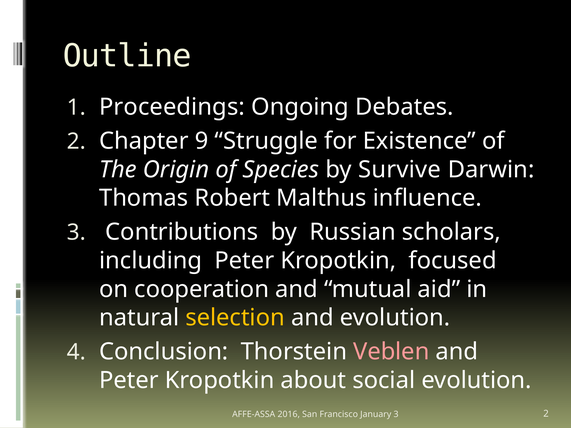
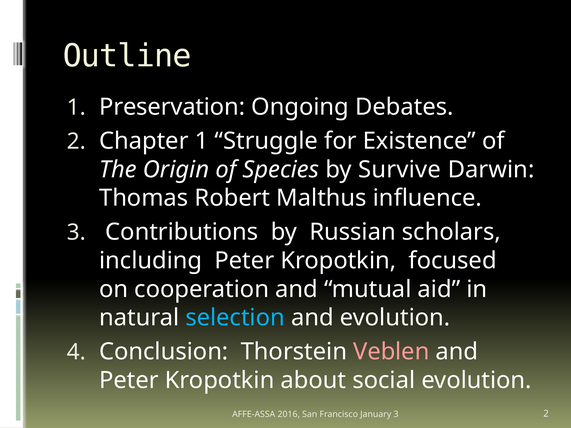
Proceedings: Proceedings -> Preservation (172, 107)
Chapter 9: 9 -> 1 (202, 141)
selection colour: yellow -> light blue (235, 318)
